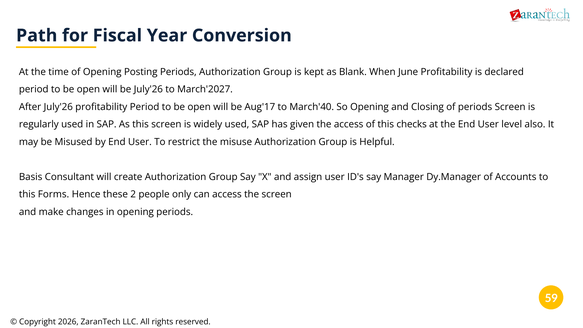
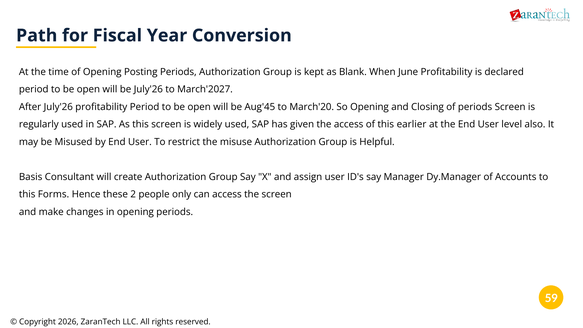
Aug'17: Aug'17 -> Aug'45 (260, 107)
March'40: March'40 -> March'20 (312, 107)
checks: checks -> earlier (412, 124)
